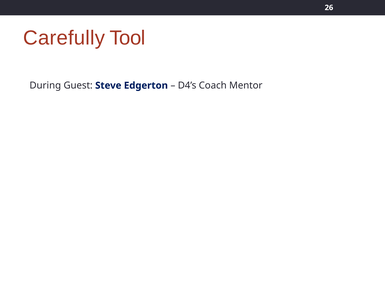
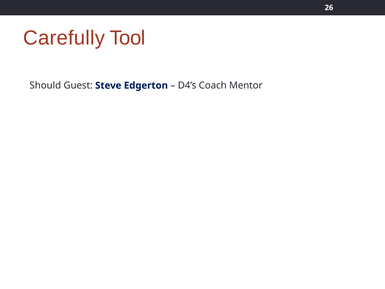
During: During -> Should (45, 85)
